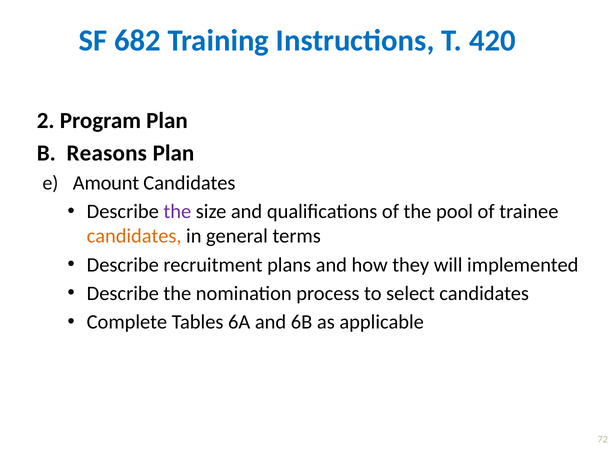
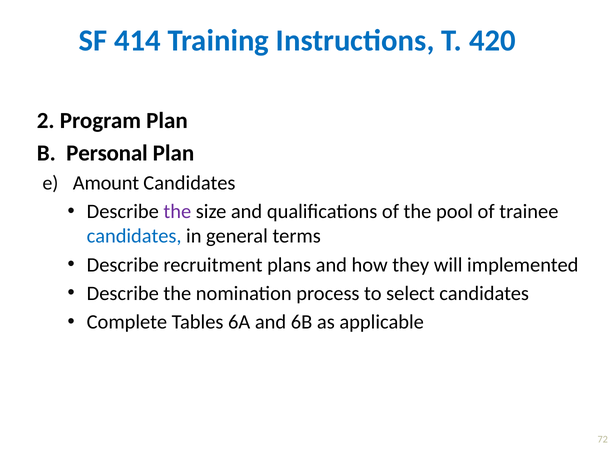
682: 682 -> 414 (137, 41)
Reasons: Reasons -> Personal (107, 153)
candidates colour: orange -> blue (134, 236)
